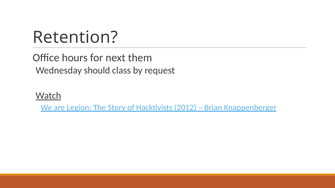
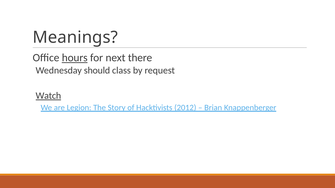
Retention: Retention -> Meanings (75, 38)
hours underline: none -> present (75, 58)
them: them -> there (140, 58)
